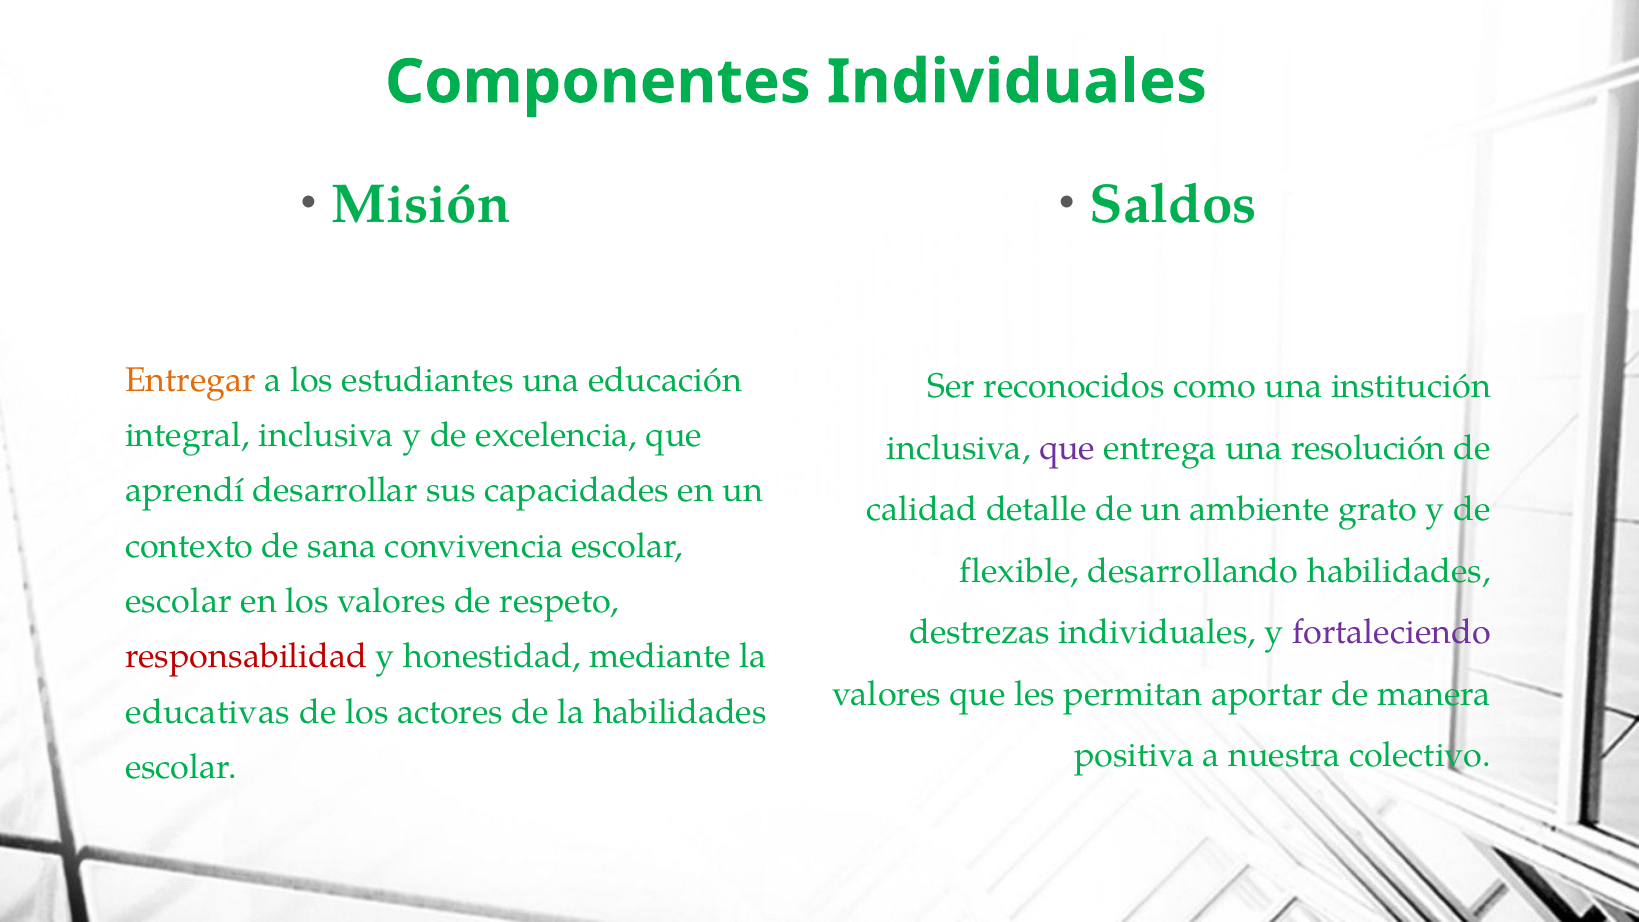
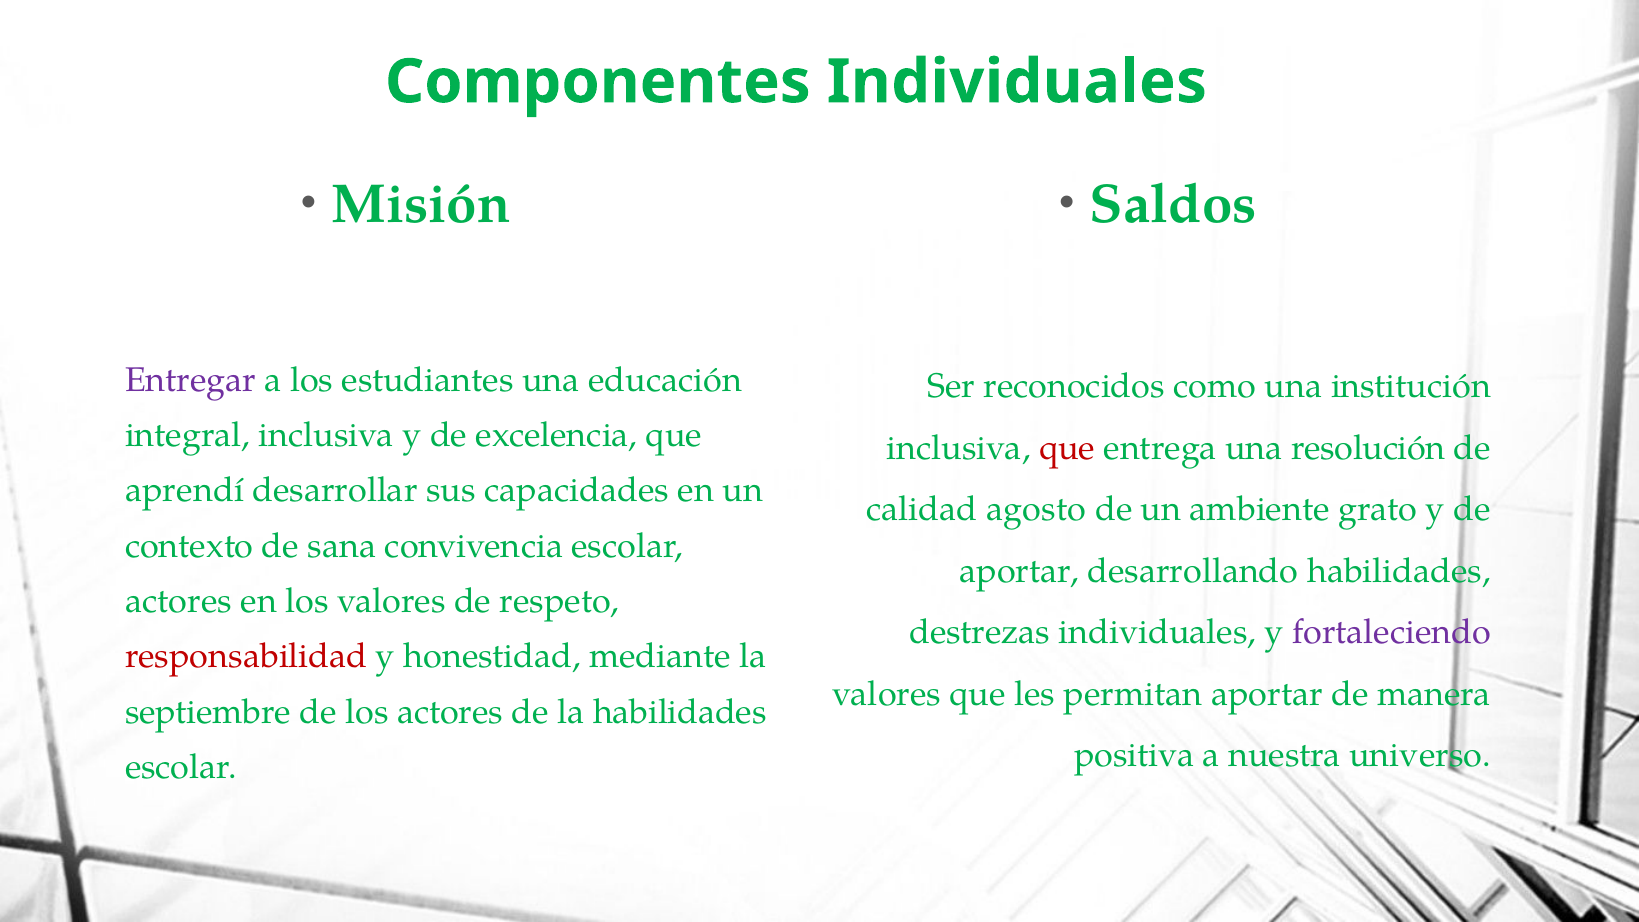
Entregar colour: orange -> purple (191, 380)
que colour: purple -> red (1067, 448)
detalle: detalle -> agosto (1036, 510)
flexible: flexible -> aportar (1019, 571)
escolar: escolar -> actores (179, 601)
educativas: educativas -> septiembre (208, 712)
colectivo: colectivo -> universo (1420, 756)
